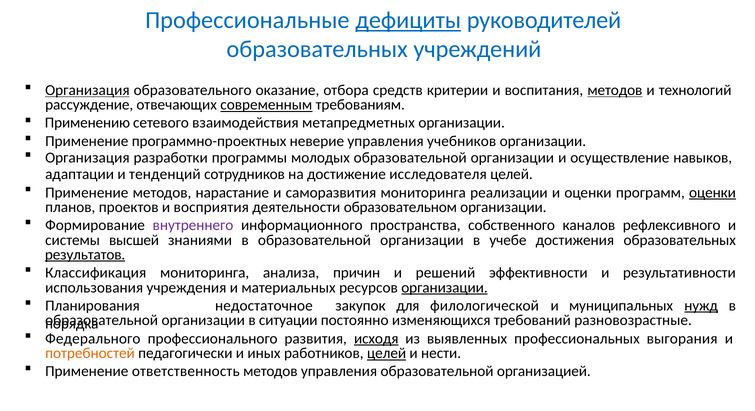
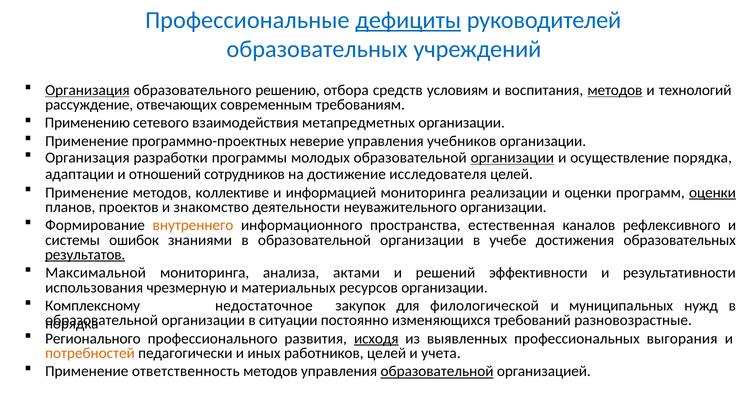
оказание: оказание -> решению (288, 90)
критерии: критерии -> условиям (458, 90)
современным underline: present -> none (266, 105)
организации underline: none -> present (512, 158)
осуществление навыков: навыков -> порядка (703, 158)
тенденций: тенденций -> отношений (165, 174)
нарастание: нарастание -> коллективе (232, 192)
саморазвития: саморазвития -> информацией (331, 192)
восприятия: восприятия -> знакомство (211, 207)
образовательном: образовательном -> неуважительного (400, 207)
внутреннего colour: purple -> orange (193, 225)
собственного: собственного -> естественная (512, 225)
высшей: высшей -> ошибок (134, 240)
Классификация: Классификация -> Максимальной (96, 273)
причин: причин -> актами (357, 273)
учреждения: учреждения -> чрезмерную (187, 288)
организации underline: present -> none (445, 288)
Планирования: Планирования -> Комплексному (93, 306)
нужд underline: present -> none (701, 306)
Федерального: Федерального -> Регионального (93, 339)
целей underline: present -> none (387, 353)
нести: нести -> учета (441, 353)
образовательной underline: none -> present (437, 371)
